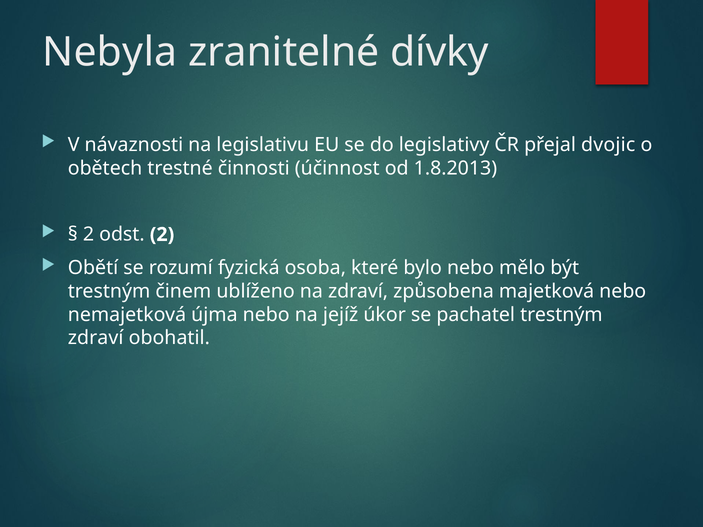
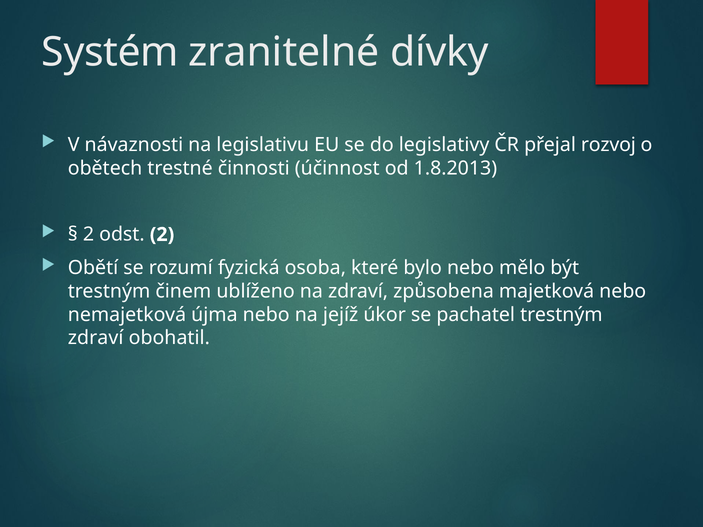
Nebyla: Nebyla -> Systém (110, 52)
dvojic: dvojic -> rozvoj (608, 145)
